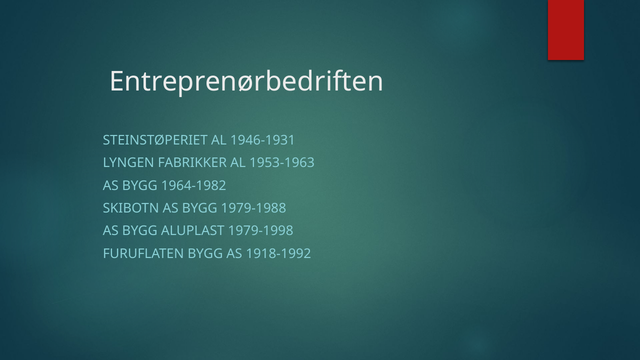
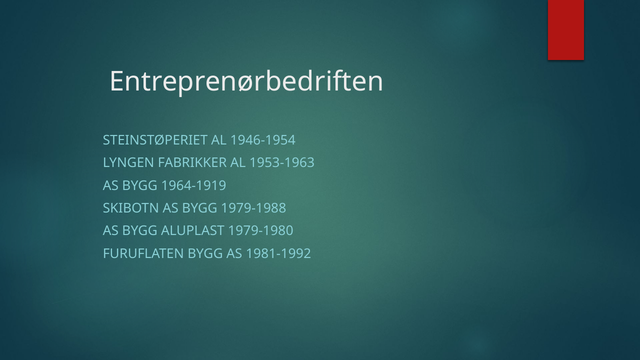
1946-1931: 1946-1931 -> 1946-1954 (263, 140)
1964-1982: 1964-1982 -> 1964-1919 (194, 186)
1979-1998: 1979-1998 -> 1979-1980 (261, 231)
1918-1992: 1918-1992 -> 1981-1992 (279, 254)
